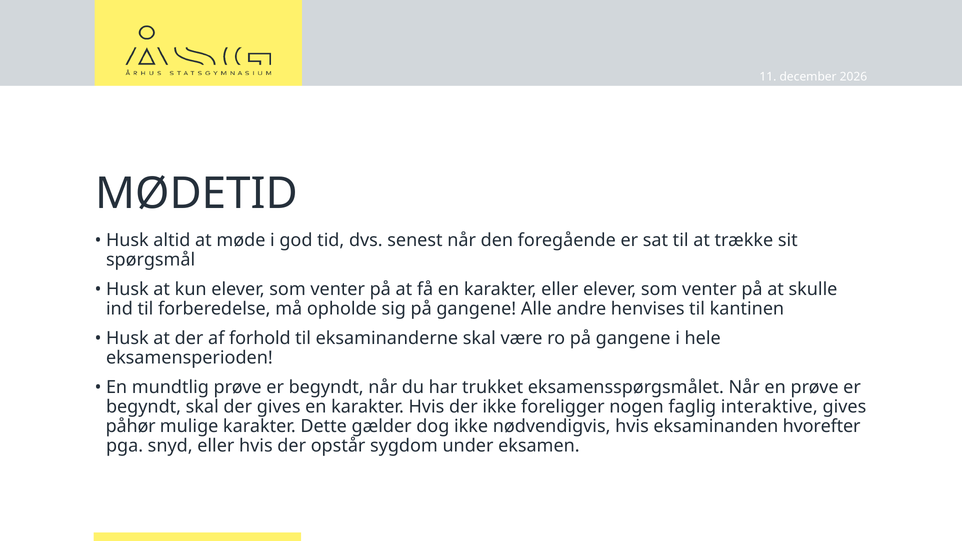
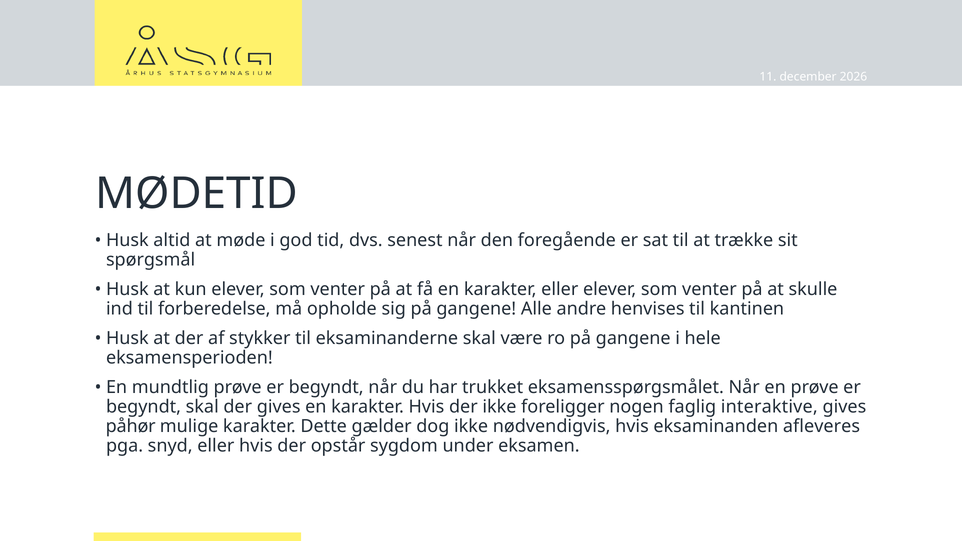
forhold: forhold -> stykker (260, 338)
hvorefter: hvorefter -> afleveres (821, 426)
